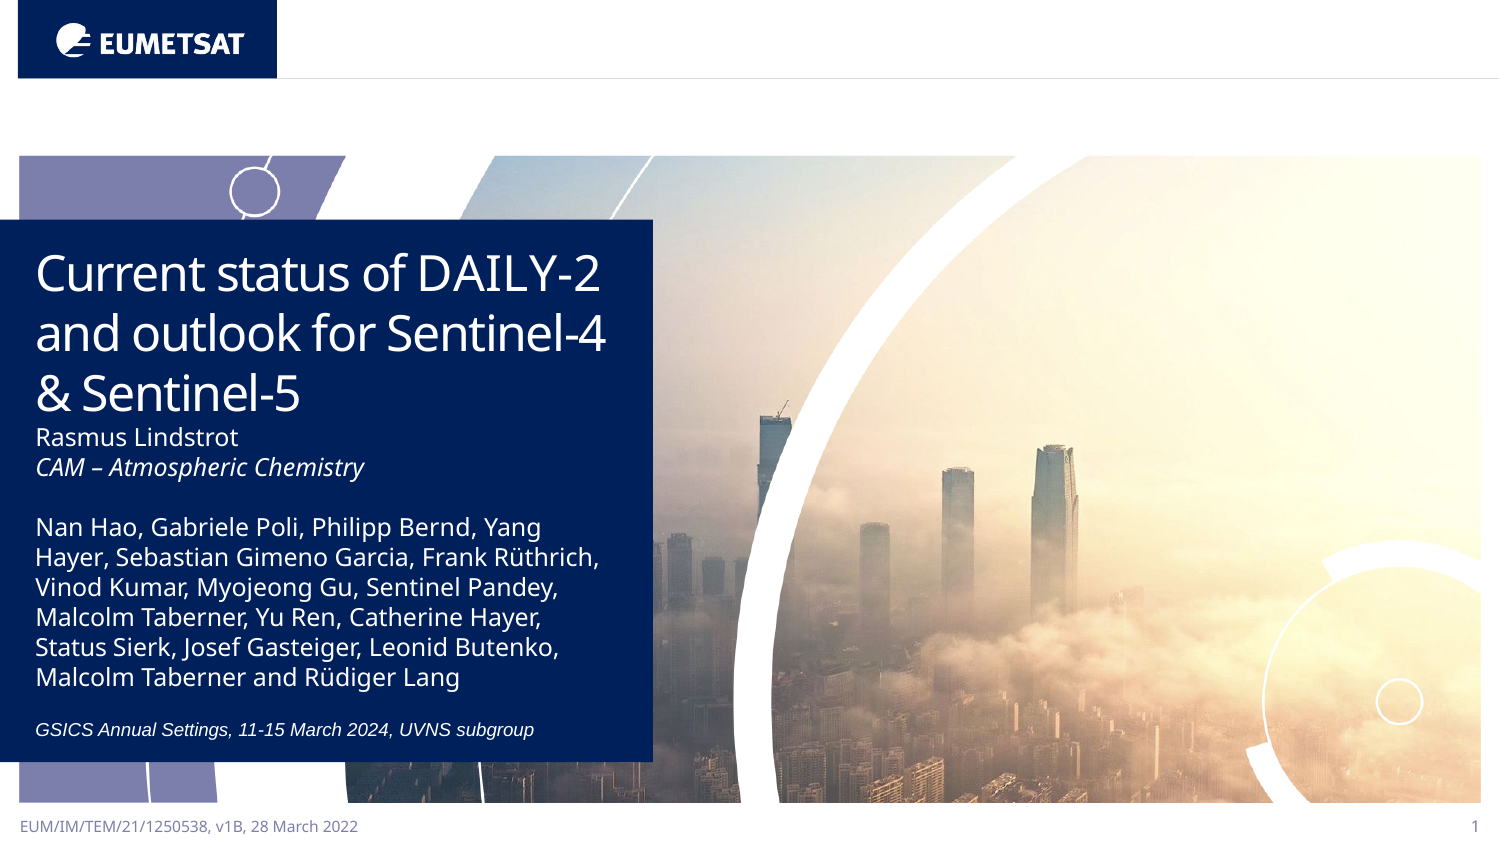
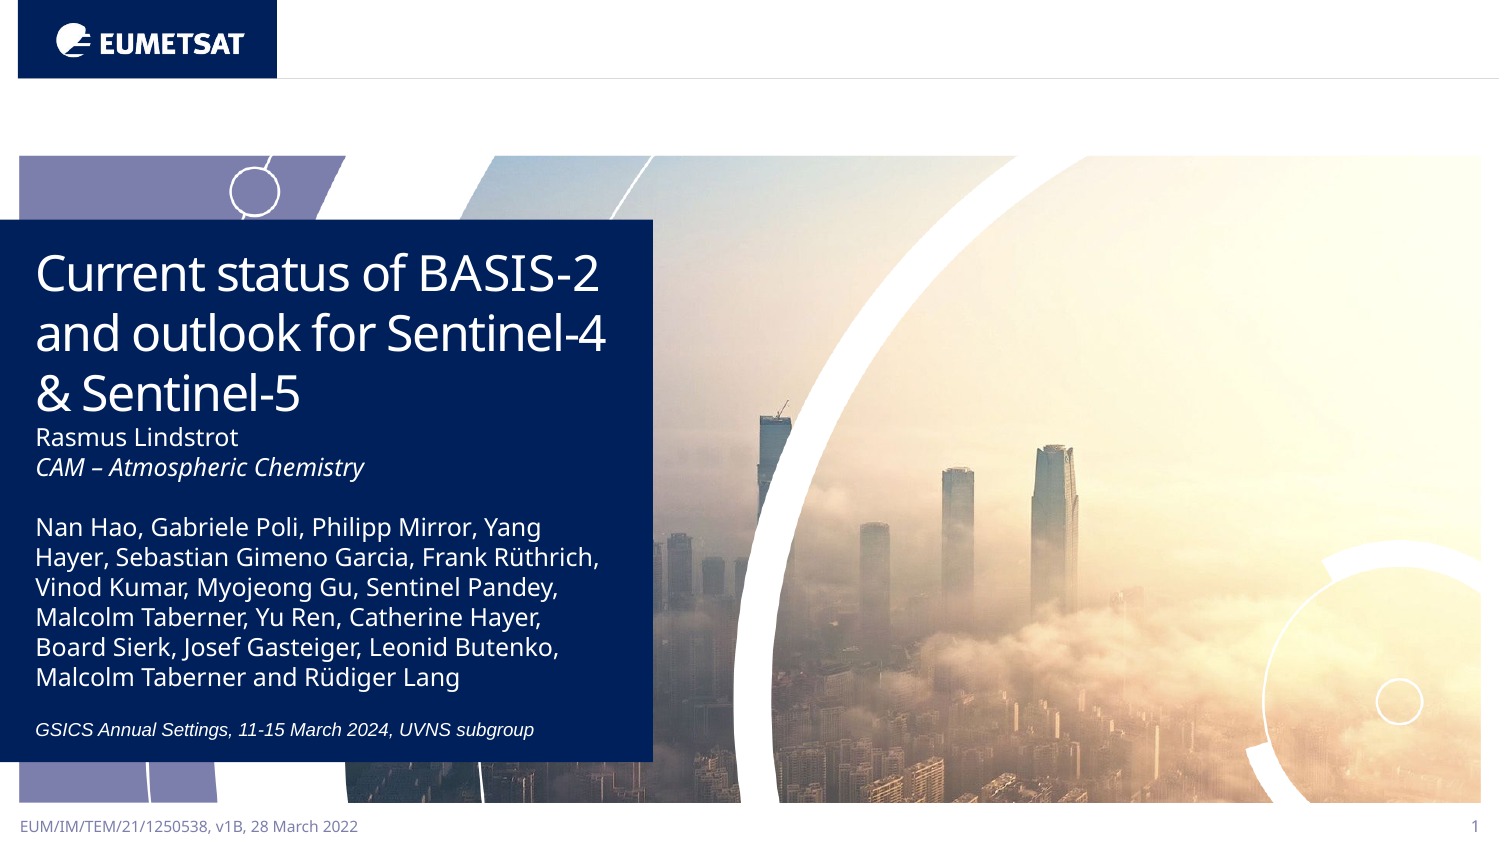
DAILY-2: DAILY-2 -> BASIS-2 (510, 275)
Bernd: Bernd -> Mirror (438, 528)
Status: Status -> Board (71, 648)
